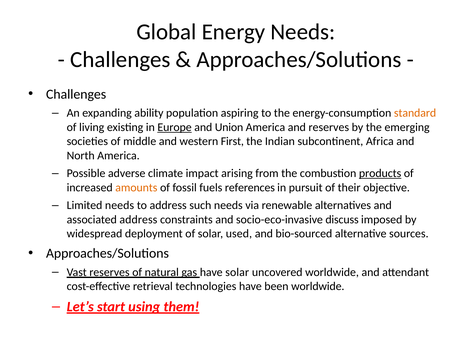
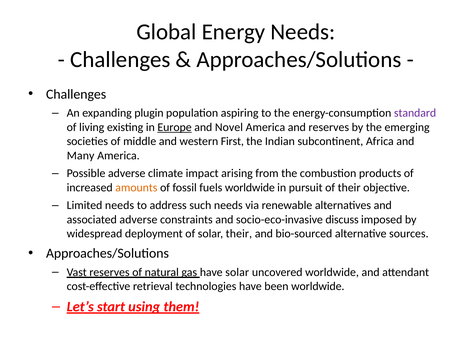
ability: ability -> plugin (149, 113)
standard colour: orange -> purple (415, 113)
Union: Union -> Novel (229, 127)
North: North -> Many (81, 156)
products underline: present -> none (380, 173)
fuels references: references -> worldwide (250, 188)
associated address: address -> adverse (138, 220)
solar used: used -> their (239, 234)
